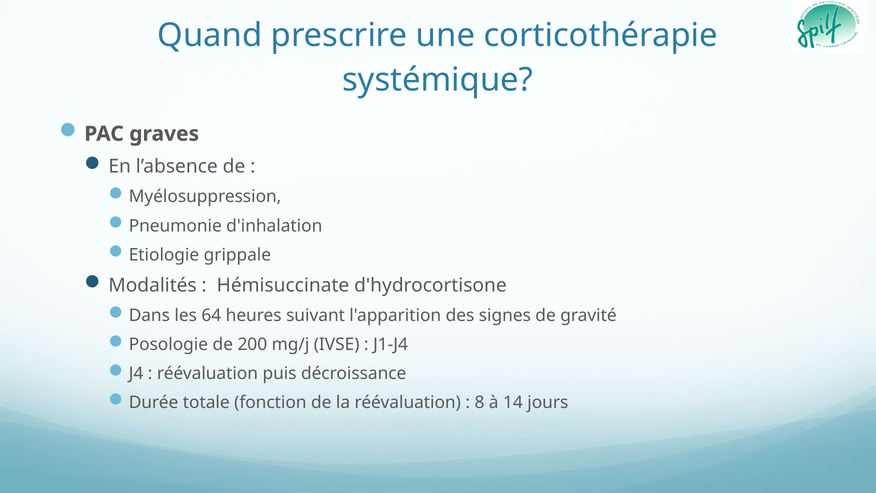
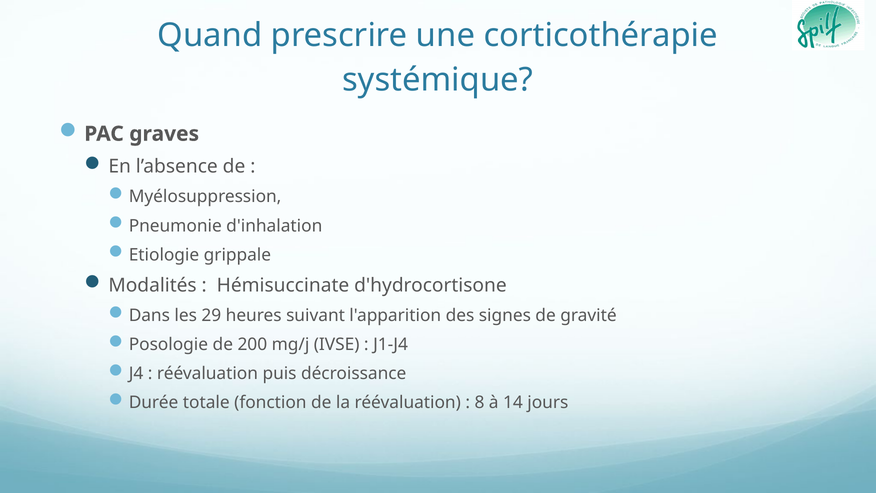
64: 64 -> 29 (211, 315)
